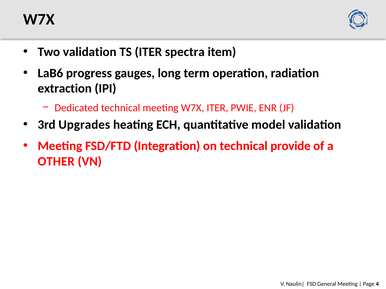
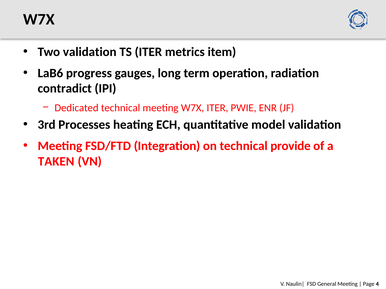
spectra: spectra -> metrics (185, 52)
extraction: extraction -> contradict (65, 89)
Upgrades: Upgrades -> Processes (84, 125)
OTHER: OTHER -> TAKEN (56, 162)
